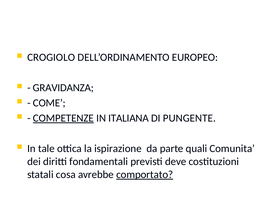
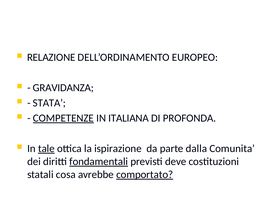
CROGIOLO: CROGIOLO -> RELAZIONE (51, 57)
COME: COME -> STATA (49, 103)
PUNGENTE: PUNGENTE -> PROFONDA (189, 118)
tale underline: none -> present (46, 149)
quali: quali -> dalla (196, 149)
fondamentali underline: none -> present (99, 162)
